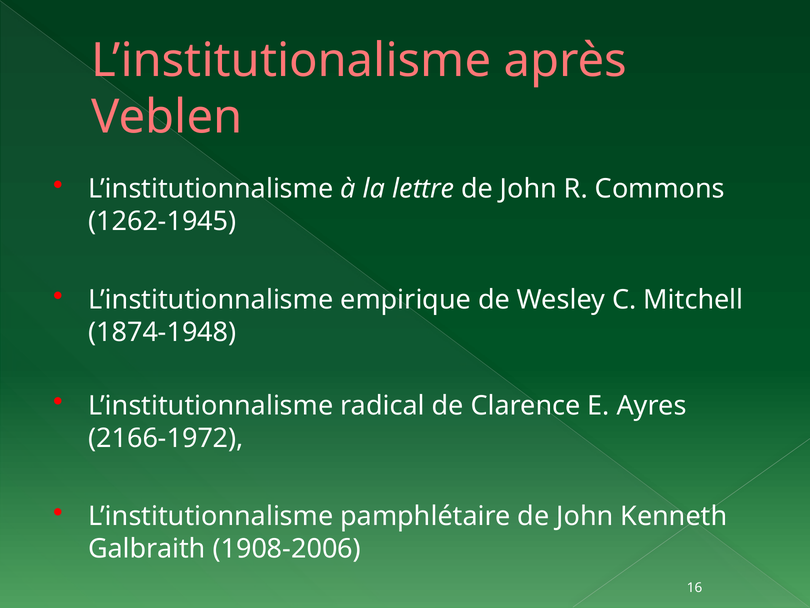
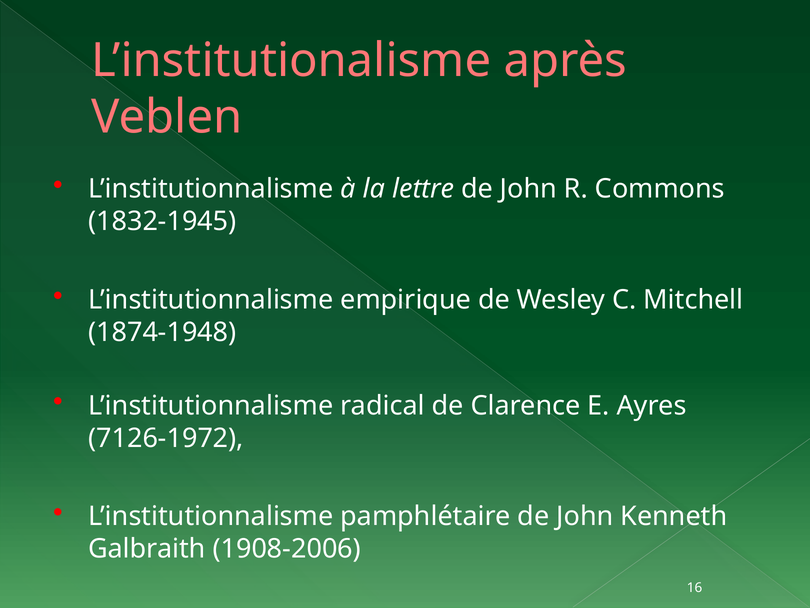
1262-1945: 1262-1945 -> 1832-1945 (162, 221)
2166-1972: 2166-1972 -> 7126-1972 (166, 438)
